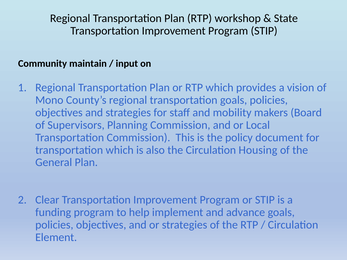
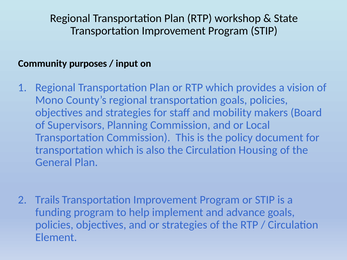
maintain: maintain -> purposes (88, 63)
Clear: Clear -> Trails (47, 200)
